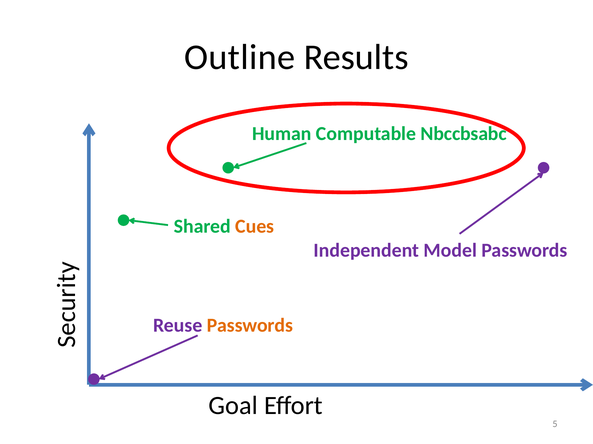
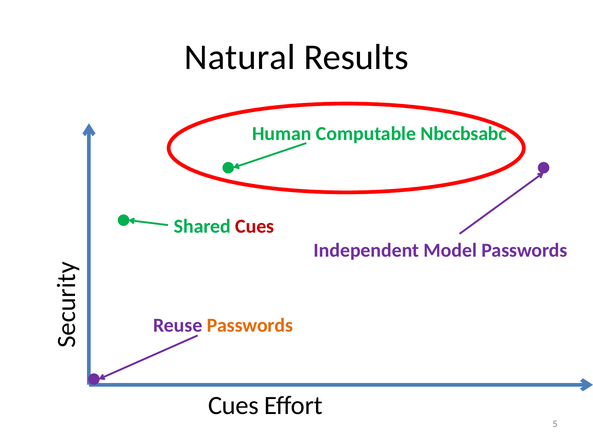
Outline: Outline -> Natural (240, 57)
Cues colour: orange -> red (255, 227)
Goal: Goal -> Cues (233, 406)
